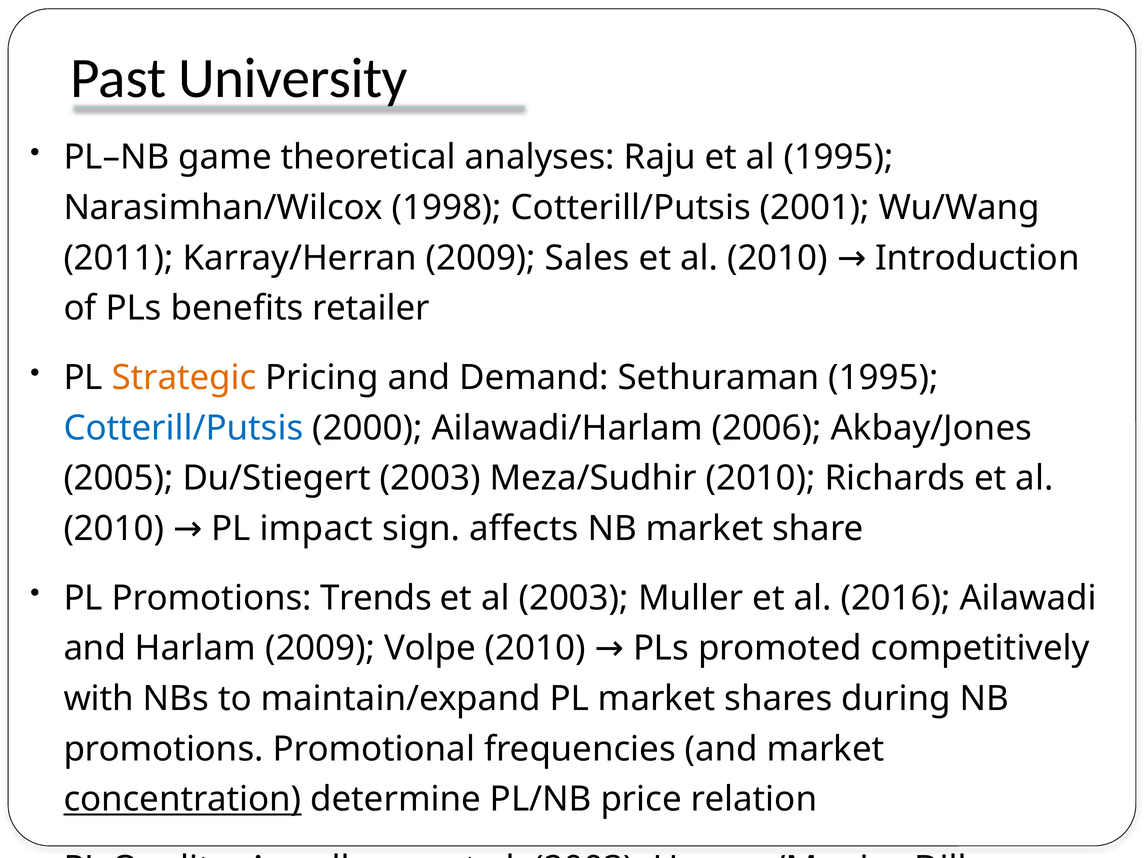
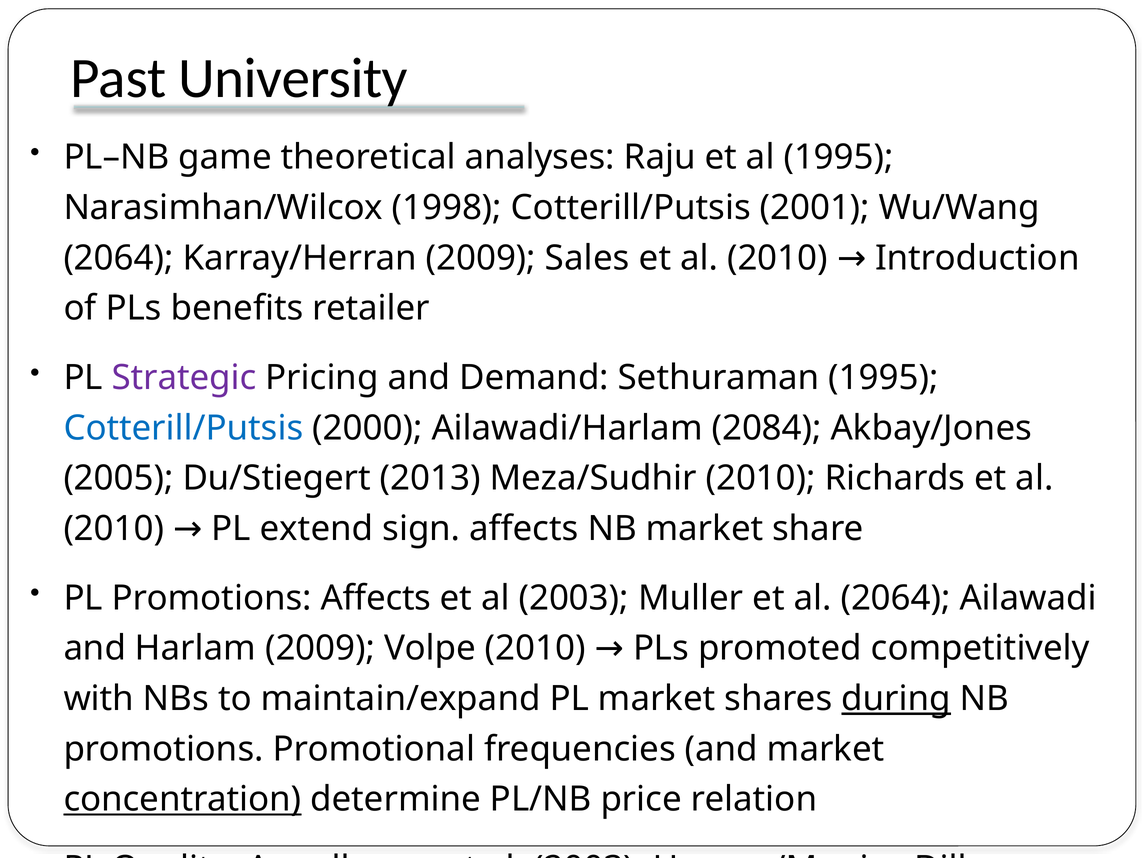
2011: 2011 -> 2064 (119, 258)
Strategic colour: orange -> purple (184, 378)
Ailawadi/Harlam 2006: 2006 -> 2084 (767, 428)
Du/Stiegert 2003: 2003 -> 2013 (430, 478)
impact: impact -> extend (317, 529)
Promotions Trends: Trends -> Affects (376, 598)
al 2016: 2016 -> 2064 (896, 598)
during underline: none -> present (896, 699)
